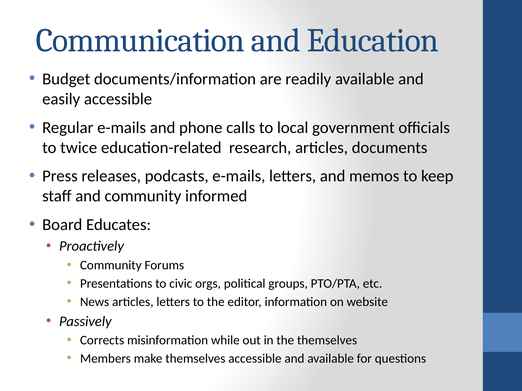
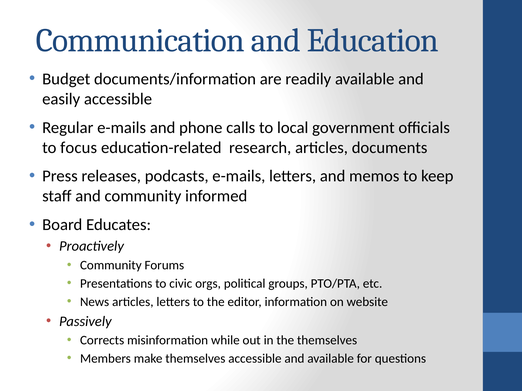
twice: twice -> focus (79, 148)
